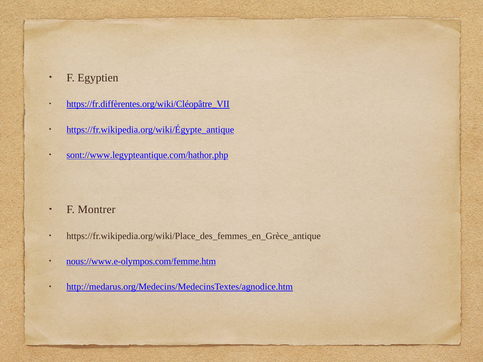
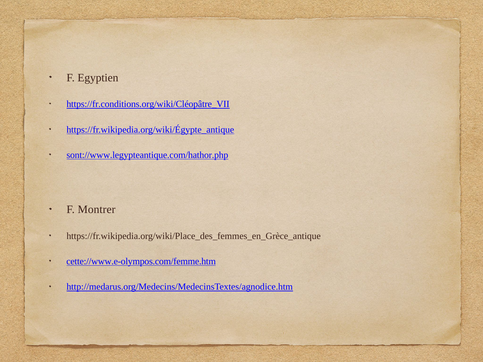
https://fr.diffèrentes.org/wiki/Cléopâtre_VII: https://fr.diffèrentes.org/wiki/Cléopâtre_VII -> https://fr.conditions.org/wiki/Cléopâtre_VII (148, 104)
nous://www.e-olympos.com/femme.htm: nous://www.e-olympos.com/femme.htm -> cette://www.e-olympos.com/femme.htm (141, 262)
